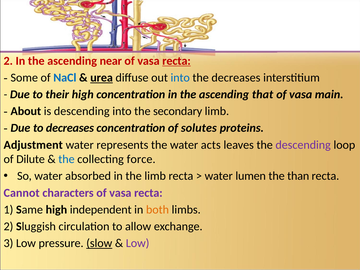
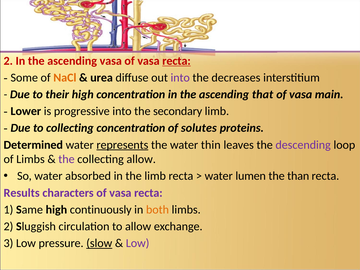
ascending near: near -> vasa (111, 61)
NaCl colour: blue -> orange (65, 78)
urea underline: present -> none (102, 78)
into colour: blue -> purple (180, 78)
About: About -> Lower (26, 111)
is descending: descending -> progressive (82, 111)
to decreases: decreases -> collecting (70, 128)
Adjustment: Adjustment -> Determined (33, 145)
represents underline: none -> present (122, 145)
acts: acts -> thin (211, 145)
of Dilute: Dilute -> Limbs (30, 159)
the colour: blue -> purple (66, 159)
collecting force: force -> allow (141, 159)
Cannot: Cannot -> Results (22, 193)
independent: independent -> continuously (101, 210)
